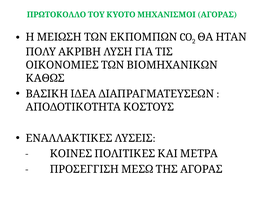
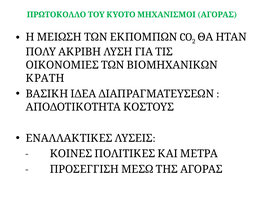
ΚΑΘΩΣ: ΚΑΘΩΣ -> ΚΡΑΤΗ (45, 78)
